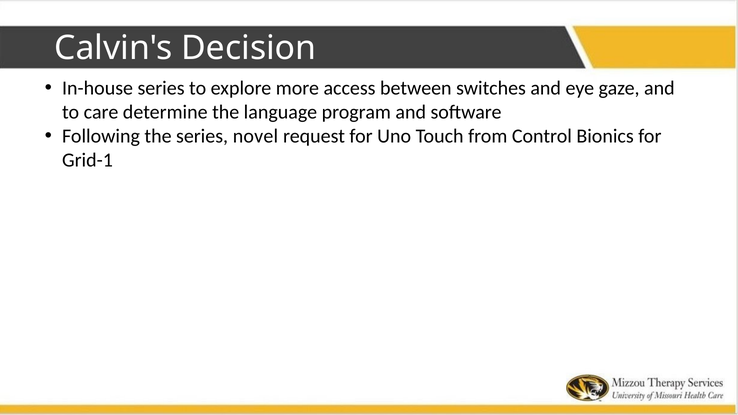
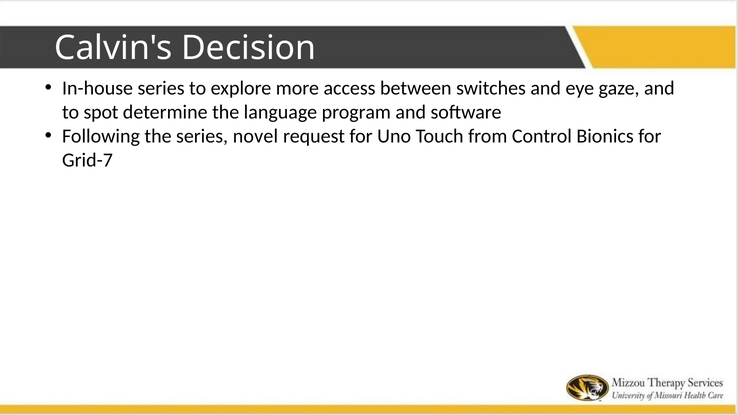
care: care -> spot (101, 112)
Grid-1: Grid-1 -> Grid-7 (87, 160)
